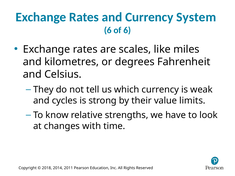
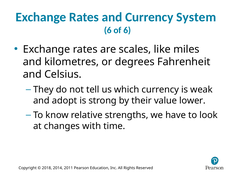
cycles: cycles -> adopt (65, 101)
limits: limits -> lower (192, 101)
